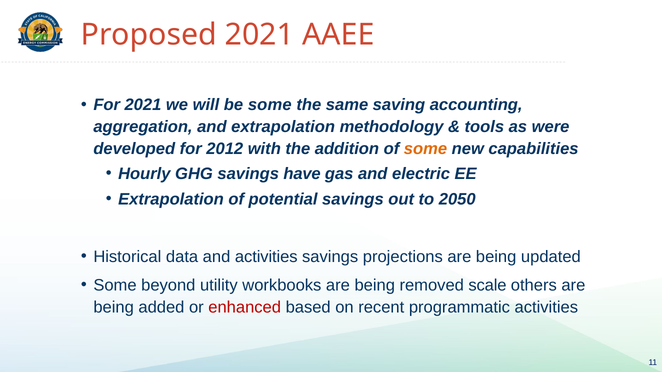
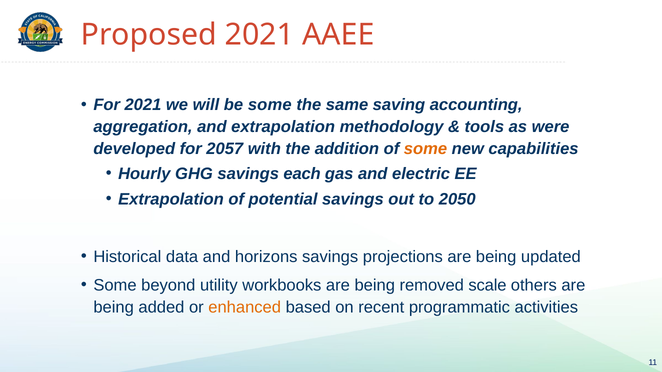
2012: 2012 -> 2057 (225, 149)
have: have -> each (302, 174)
and activities: activities -> horizons (266, 257)
enhanced colour: red -> orange (245, 307)
